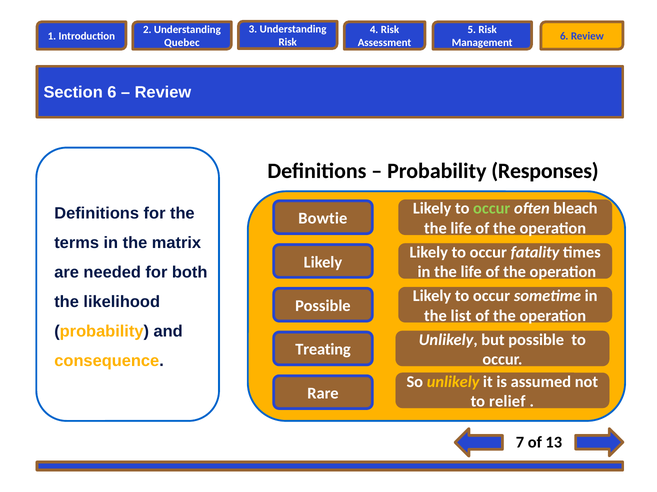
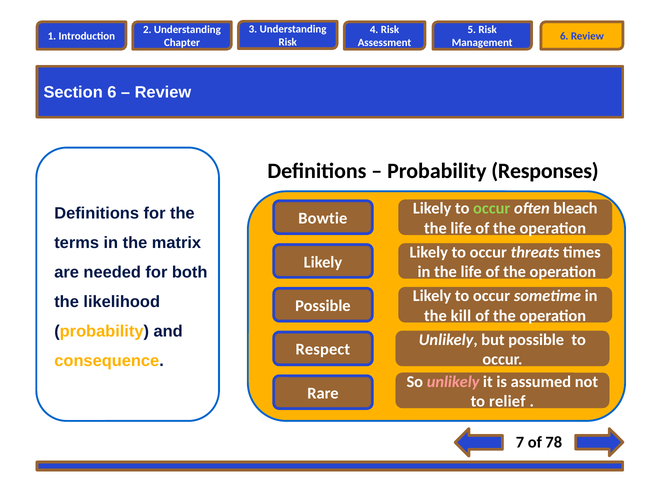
Quebec: Quebec -> Chapter (182, 43)
fatality: fatality -> threats (535, 253)
list: list -> kill (461, 316)
Treating: Treating -> Respect (323, 350)
unlikely colour: yellow -> pink (453, 382)
13: 13 -> 78 (554, 443)
